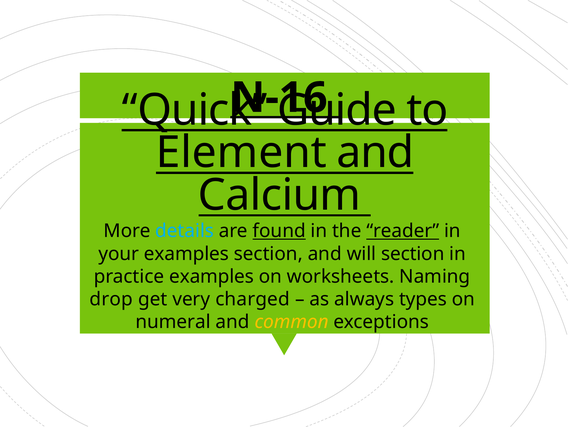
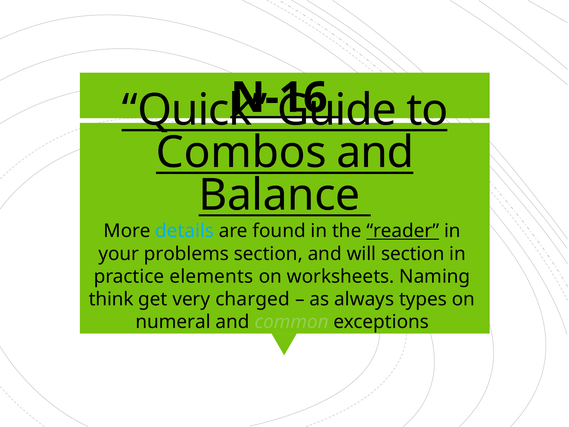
Element: Element -> Combos (241, 152)
Calcium: Calcium -> Balance (279, 195)
found underline: present -> none (279, 231)
your examples: examples -> problems (186, 254)
practice examples: examples -> elements (211, 276)
drop: drop -> think (111, 299)
common colour: yellow -> light green (292, 322)
